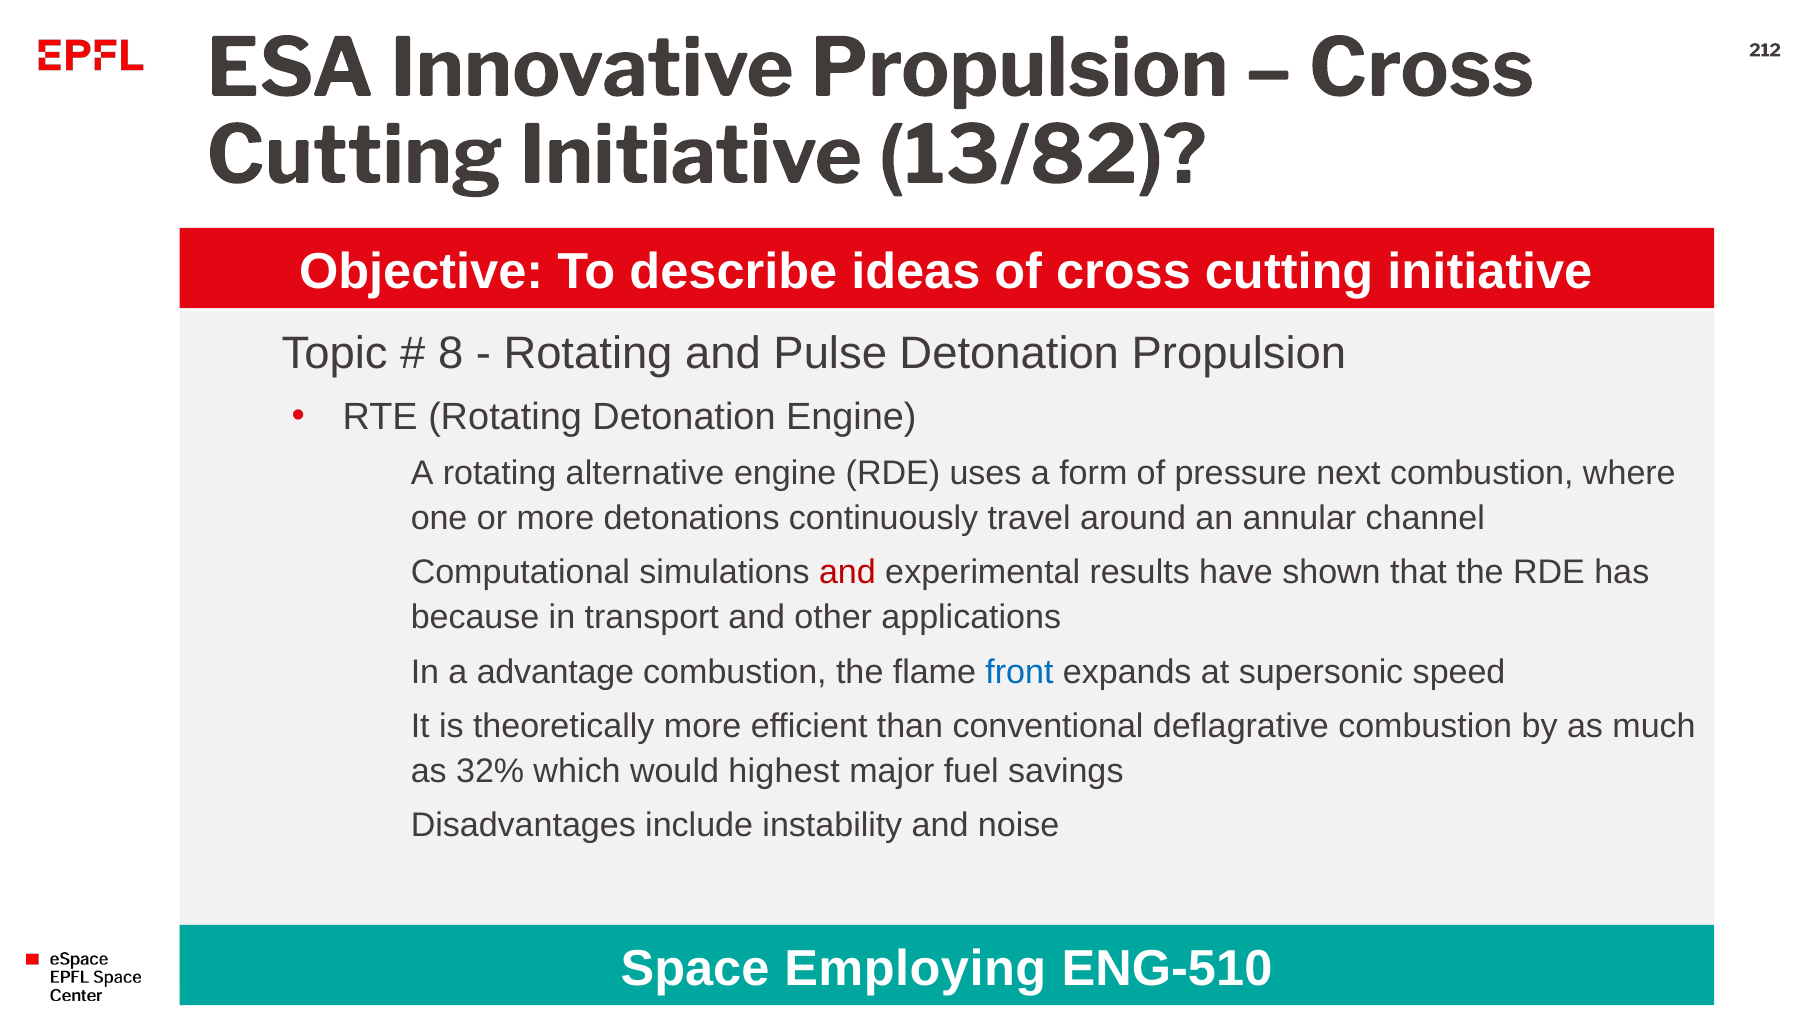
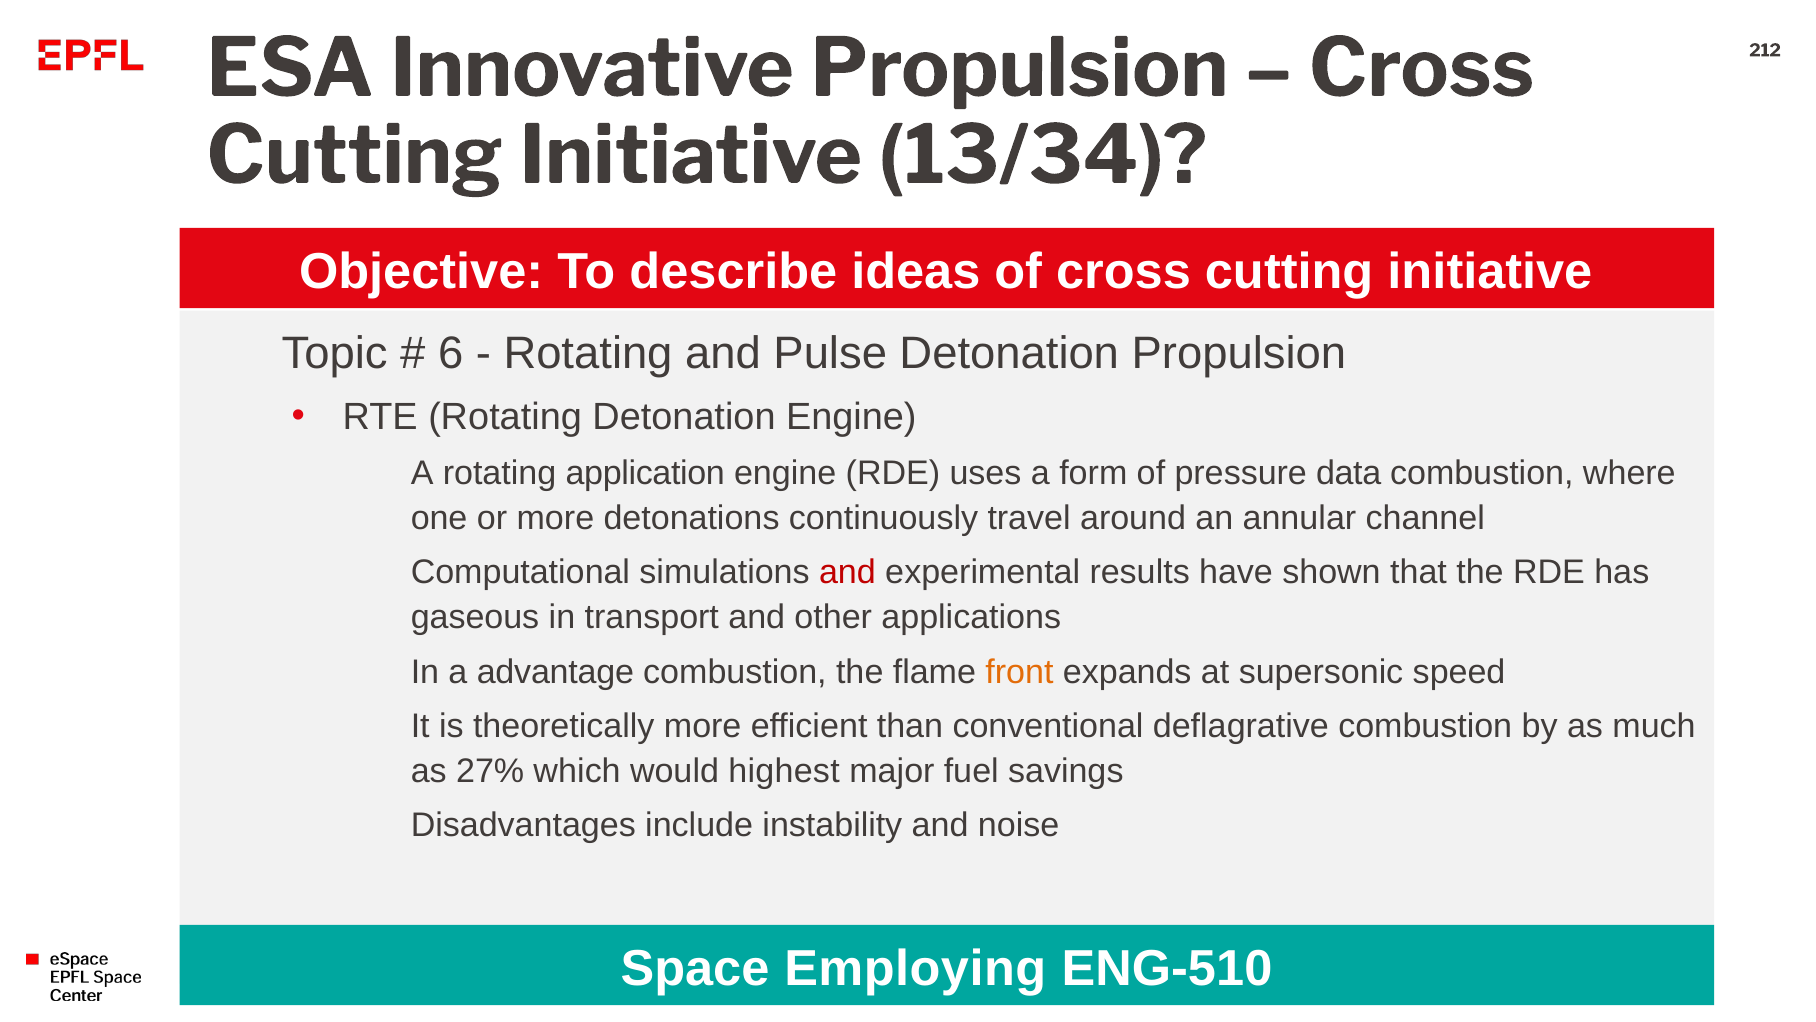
13/82: 13/82 -> 13/34 (1043, 156)
8: 8 -> 6 (451, 353)
alternative: alternative -> application (645, 473)
next: next -> data (1349, 473)
because: because -> gaseous (475, 617)
front colour: blue -> orange (1019, 672)
32%: 32% -> 27% (490, 771)
